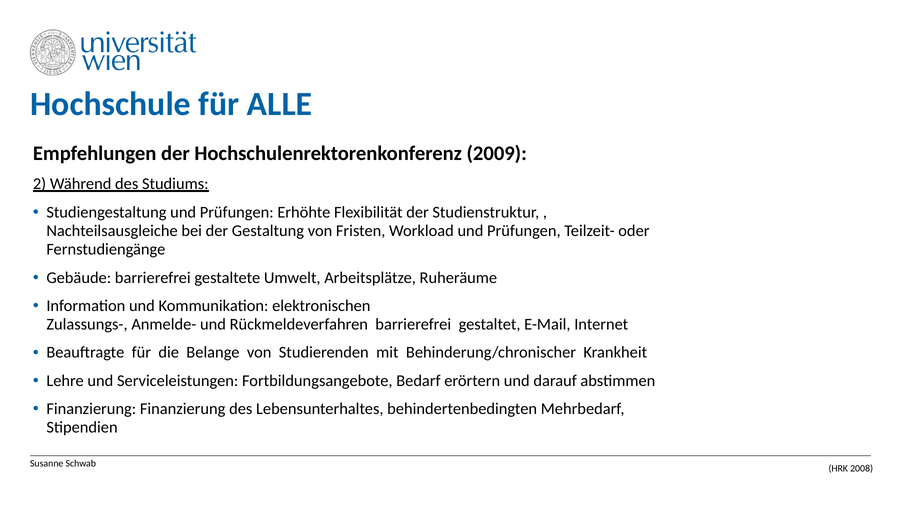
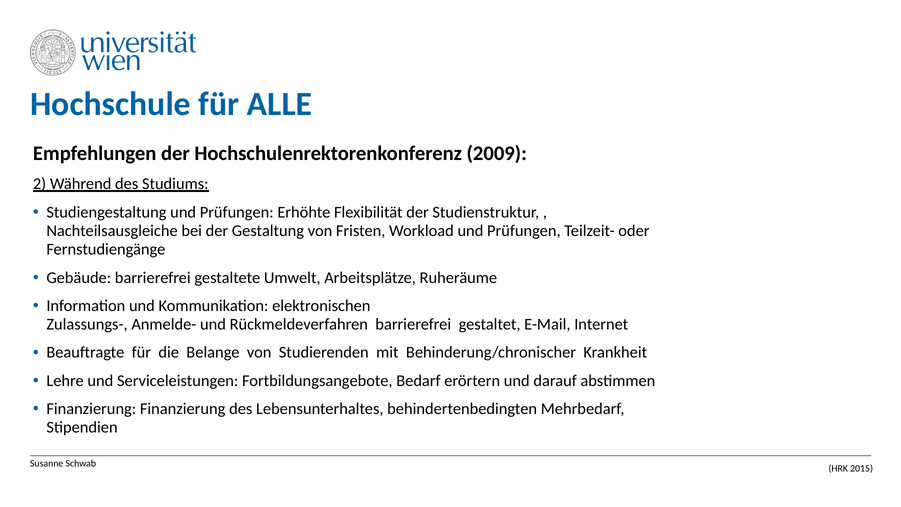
2008: 2008 -> 2015 (862, 468)
